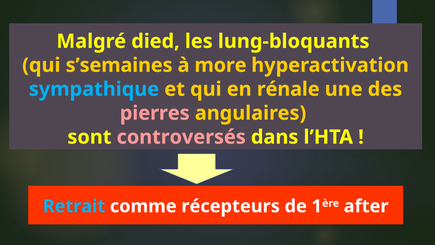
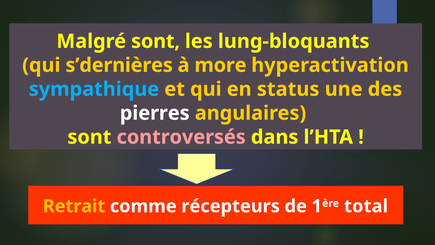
Malgré died: died -> sont (156, 41)
s’semaines: s’semaines -> s’dernières (119, 65)
rénale: rénale -> status (288, 89)
pierres colour: pink -> white (155, 113)
Retrait colour: light blue -> yellow (74, 206)
after: after -> total (366, 206)
